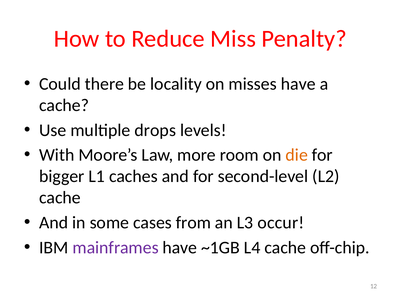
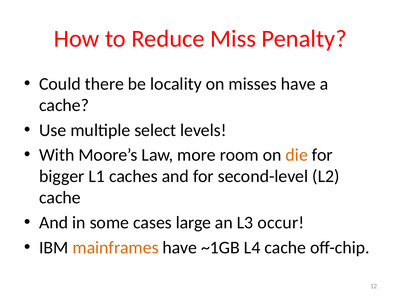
drops: drops -> select (155, 130)
from: from -> large (193, 223)
mainframes colour: purple -> orange (116, 248)
